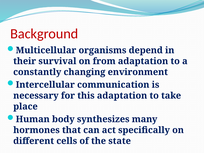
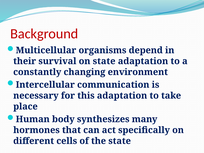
on from: from -> state (104, 61)
